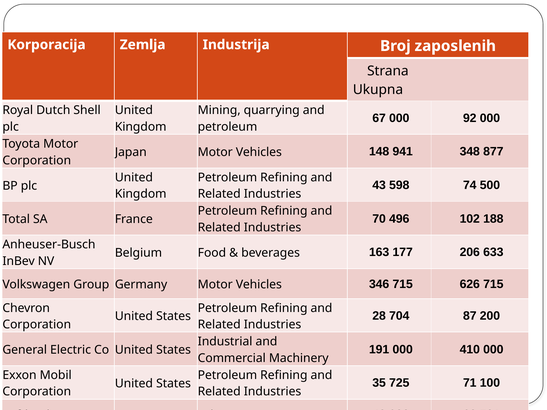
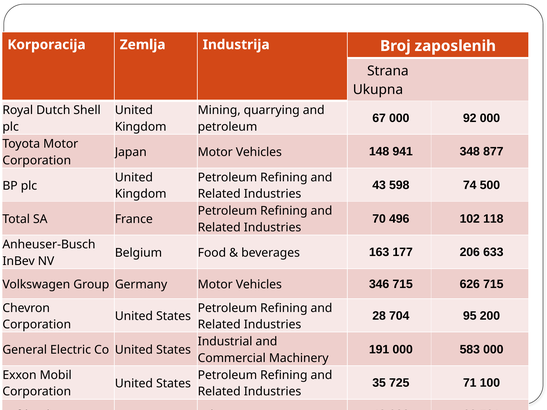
188: 188 -> 118 (493, 219)
87: 87 -> 95 (470, 316)
410: 410 -> 583 (470, 350)
